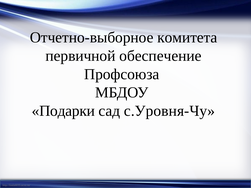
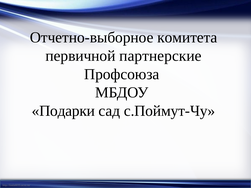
обеспечение: обеспечение -> партнерские (160, 56)
с.Уровня-Чу: с.Уровня-Чу -> с.Поймут-Чу (170, 111)
